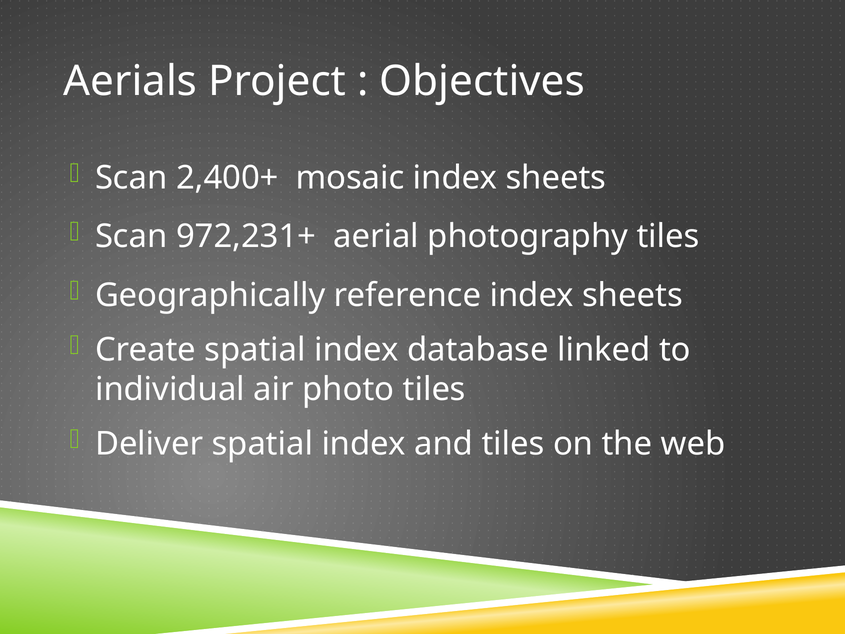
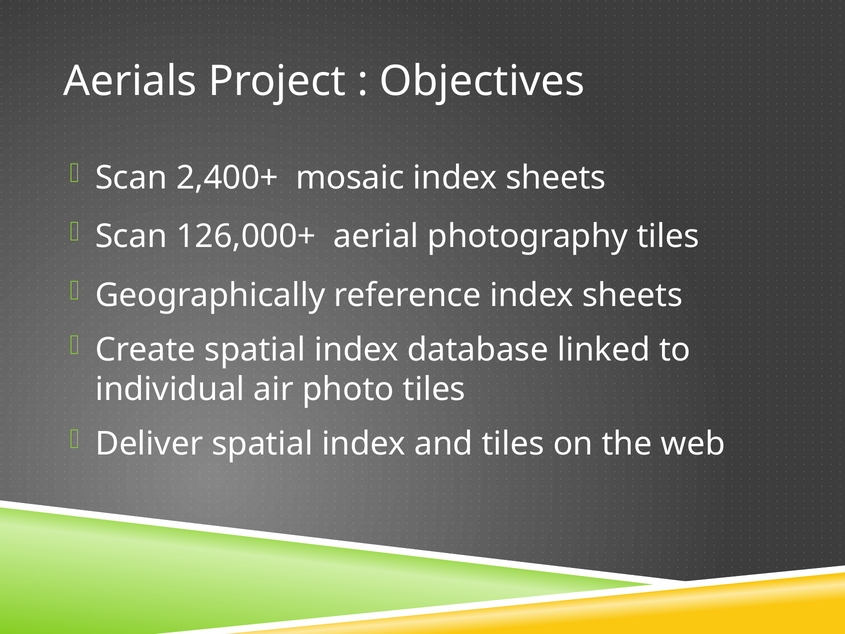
972,231+: 972,231+ -> 126,000+ (246, 237)
